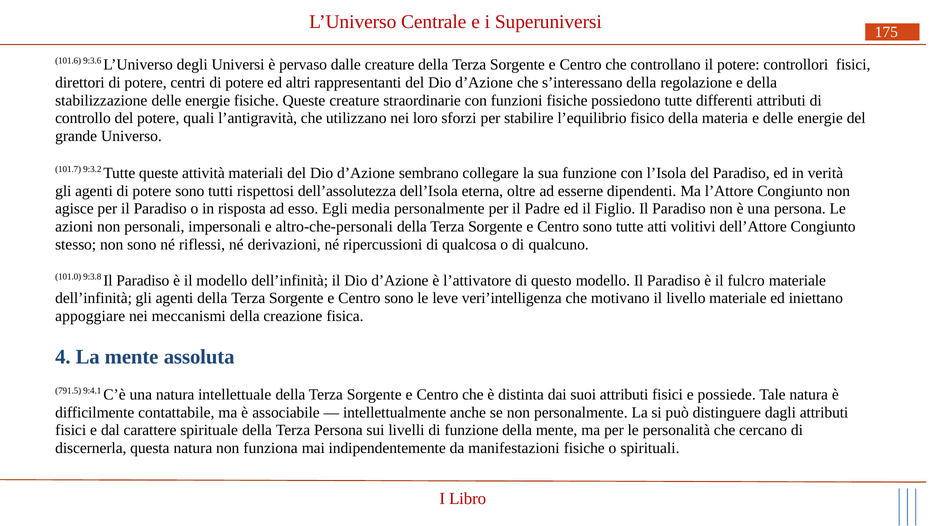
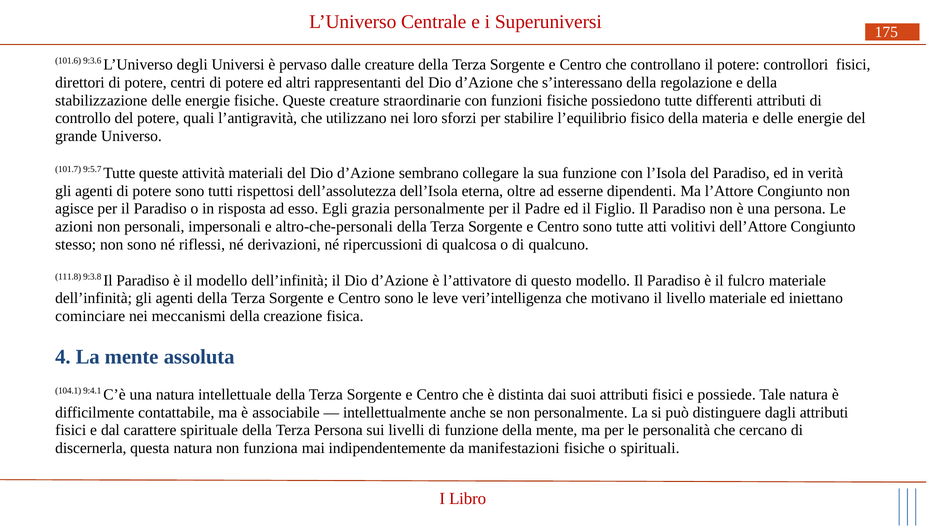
9:3.2: 9:3.2 -> 9:5.7 (92, 169)
media: media -> grazia (371, 209)
101.0: 101.0 -> 111.8 (68, 277)
appoggiare: appoggiare -> cominciare (90, 316)
791.5: 791.5 -> 104.1 (68, 391)
